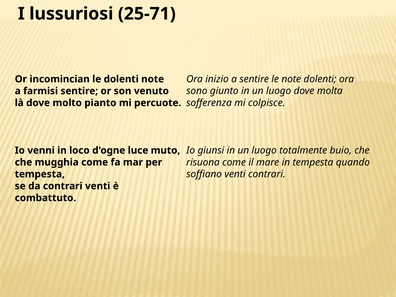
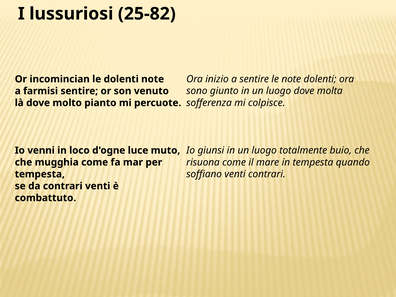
25-71: 25-71 -> 25-82 (147, 14)
